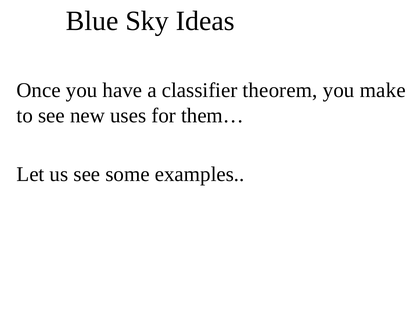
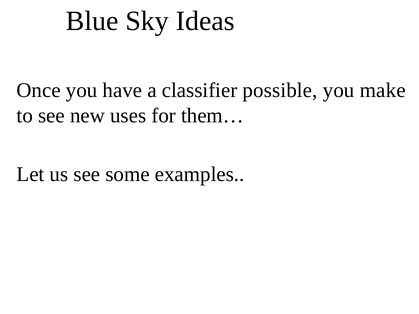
theorem: theorem -> possible (280, 90)
